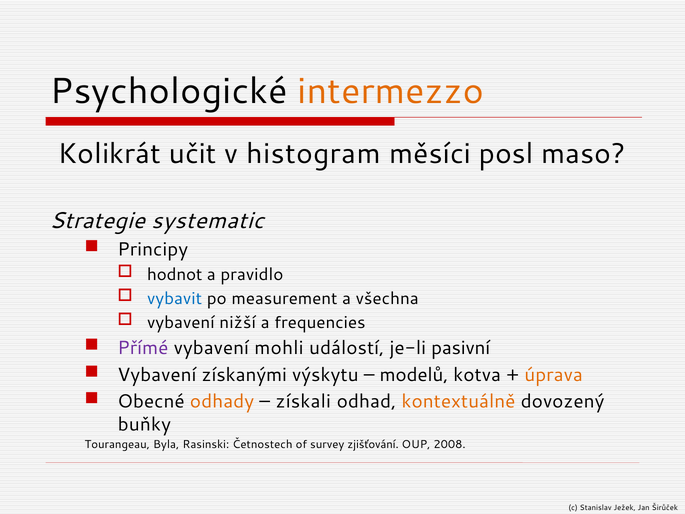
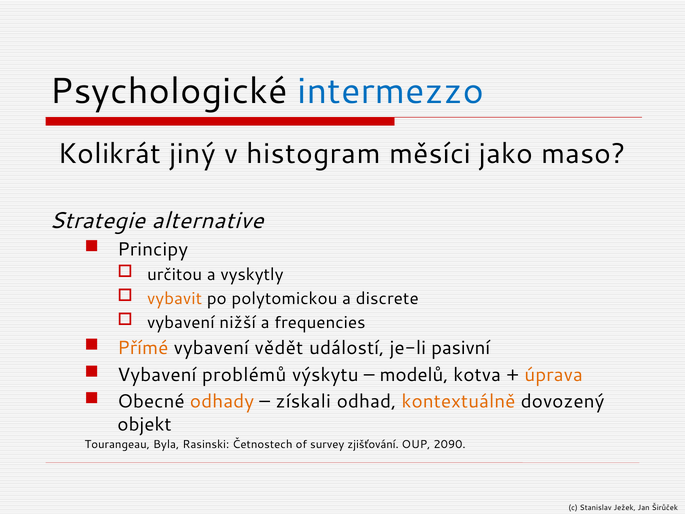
intermezzo colour: orange -> blue (391, 91)
učit: učit -> jiný (193, 154)
posl: posl -> jako (506, 154)
systematic: systematic -> alternative (208, 221)
hodnot: hodnot -> určitou (175, 274)
pravidlo: pravidlo -> vyskytly (252, 274)
vybavit colour: blue -> orange (175, 298)
measurement: measurement -> polytomickou (284, 298)
všechna: všechna -> discrete (387, 298)
Přímé colour: purple -> orange (143, 348)
mohli: mohli -> vědět (279, 348)
získanými: získanými -> problémů (244, 375)
buňky: buňky -> objekt (144, 424)
2008: 2008 -> 2090 (450, 444)
